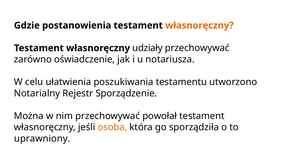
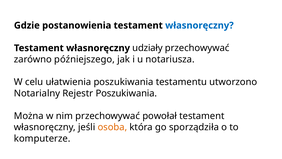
własnoręczny colour: orange -> blue (199, 25)
oświadczenie: oświadczenie -> późniejszego (84, 59)
Rejestr Sporządzenie: Sporządzenie -> Poszukiwania (126, 93)
uprawniony: uprawniony -> komputerze (42, 138)
